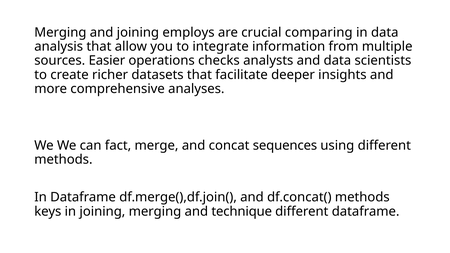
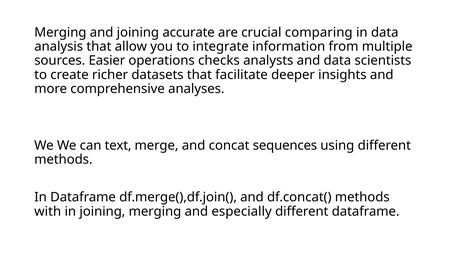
employs: employs -> accurate (189, 32)
fact: fact -> text (118, 145)
keys: keys -> with (48, 211)
technique: technique -> especially (242, 211)
